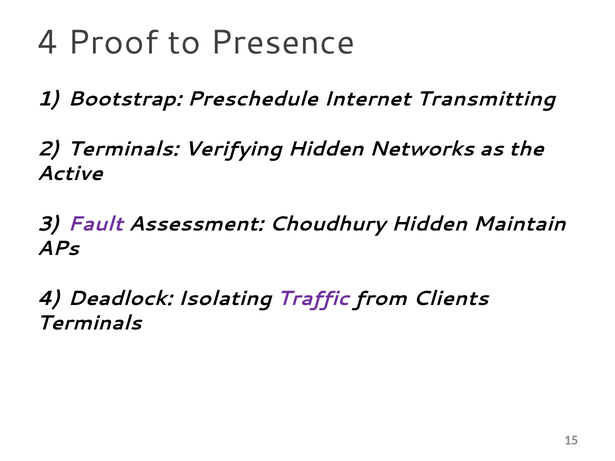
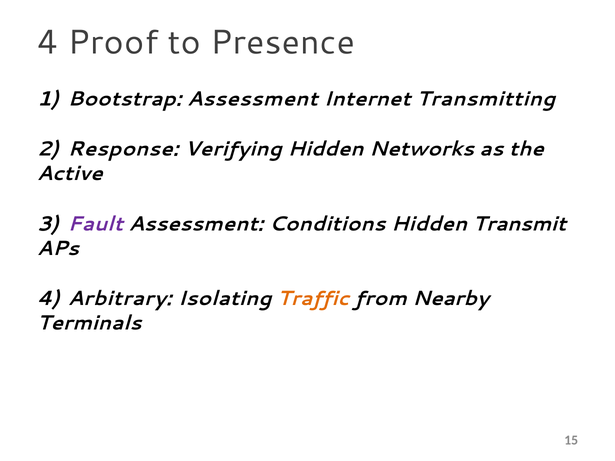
Bootstrap Preschedule: Preschedule -> Assessment (252, 99)
2 Terminals: Terminals -> Response (123, 149)
Choudhury: Choudhury -> Conditions (327, 224)
Maintain: Maintain -> Transmit (519, 224)
Deadlock: Deadlock -> Arbitrary (120, 299)
Traffic colour: purple -> orange (313, 299)
Clients: Clients -> Nearby (451, 299)
